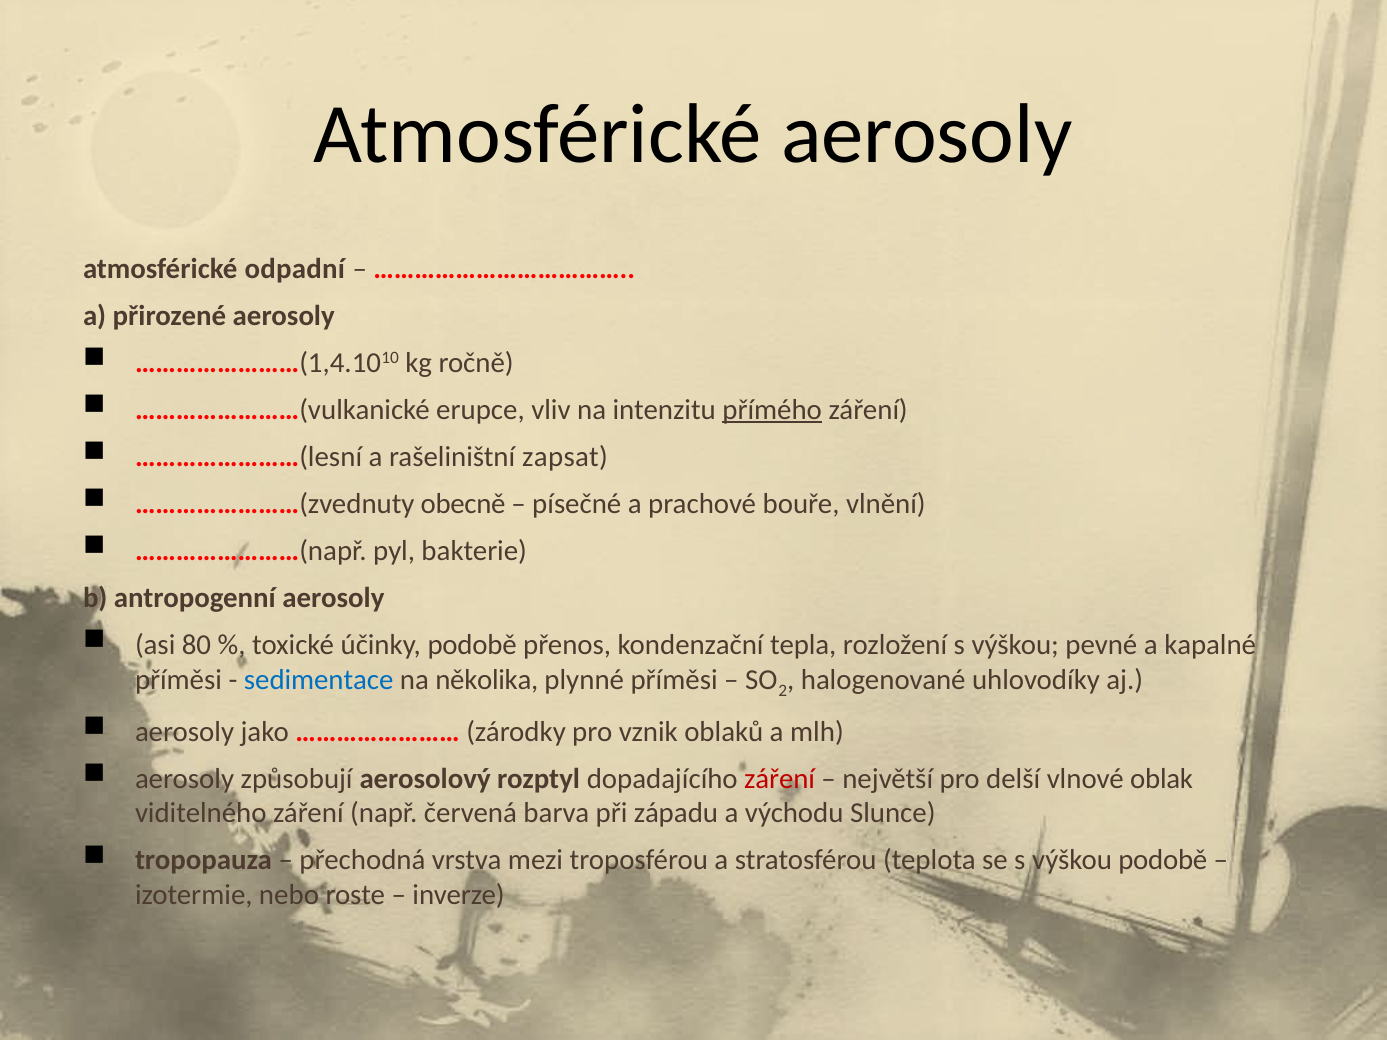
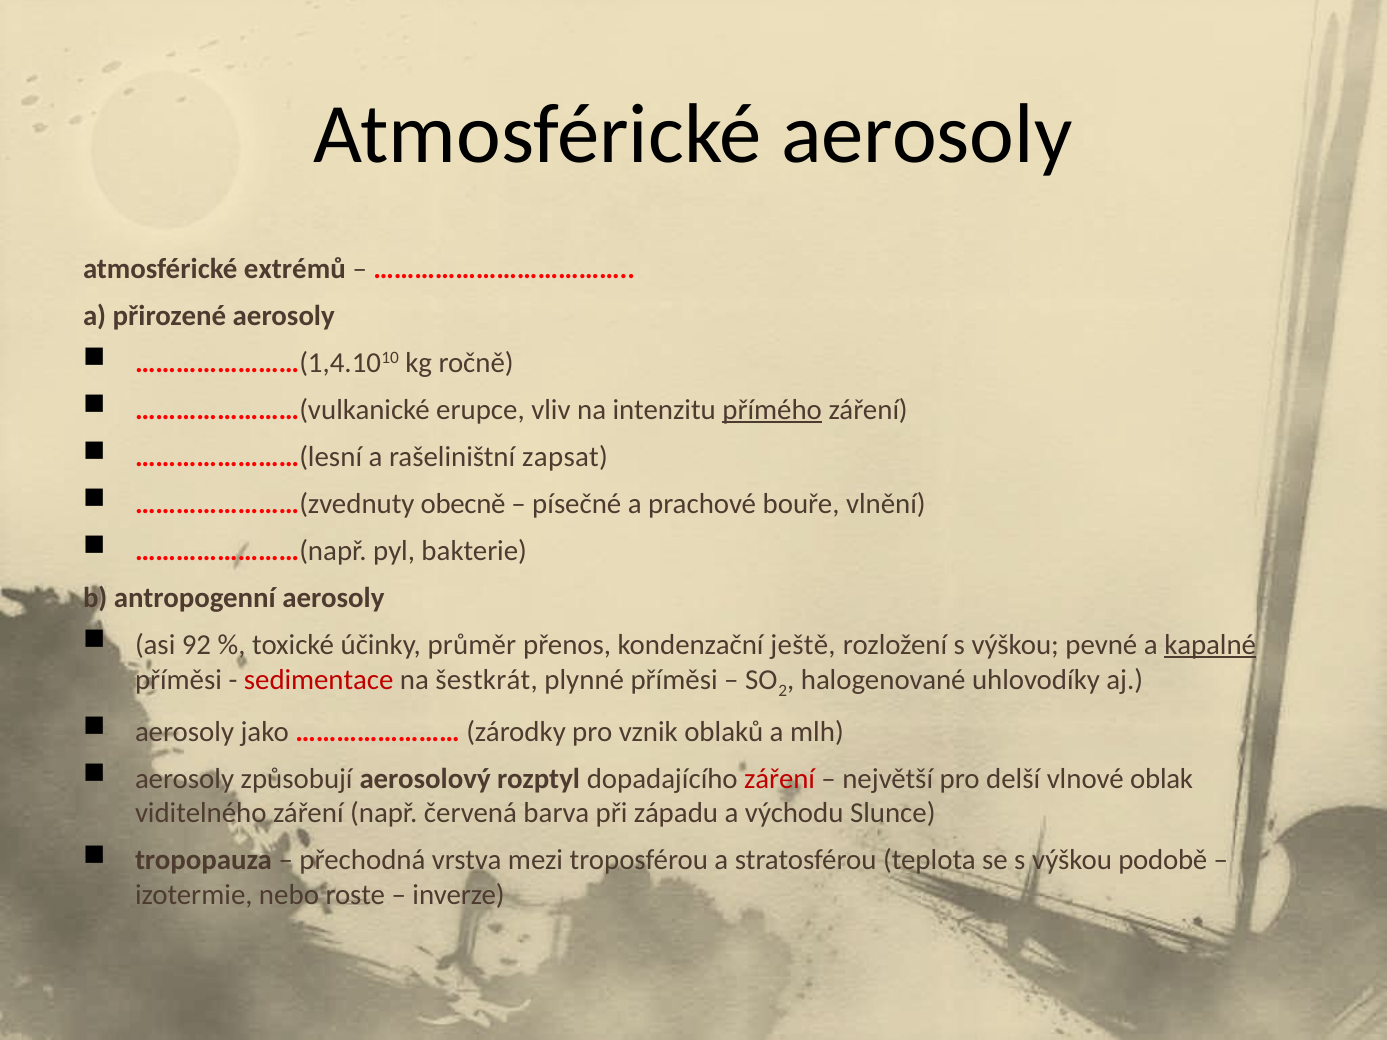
odpadní: odpadní -> extrémů (295, 269)
80: 80 -> 92 (196, 645)
účinky podobě: podobě -> průměr (472, 645)
tepla: tepla -> ještě (803, 645)
kapalné underline: none -> present (1210, 645)
sedimentace colour: blue -> red (319, 680)
několika: několika -> šestkrát (487, 680)
